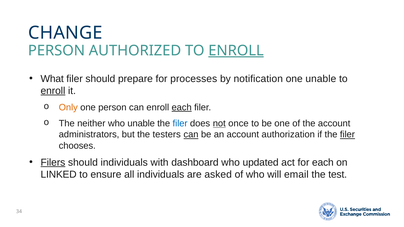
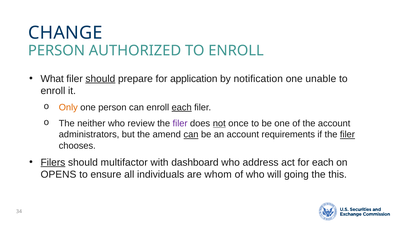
ENROLL underline: present -> none (236, 51)
should underline: none -> present (100, 79)
processes: processes -> application (194, 79)
enroll underline: present -> none (53, 91)
who unable: unable -> review (141, 124)
filer colour: blue -> purple (180, 124)
testers: testers -> amend (167, 135)
authorization: authorization -> requirements (288, 135)
should individuals: individuals -> multifactor (124, 163)
updated: updated -> address (261, 163)
LINKED: LINKED -> OPENS (58, 175)
asked: asked -> whom (218, 175)
email: email -> going (296, 175)
test: test -> this (338, 175)
